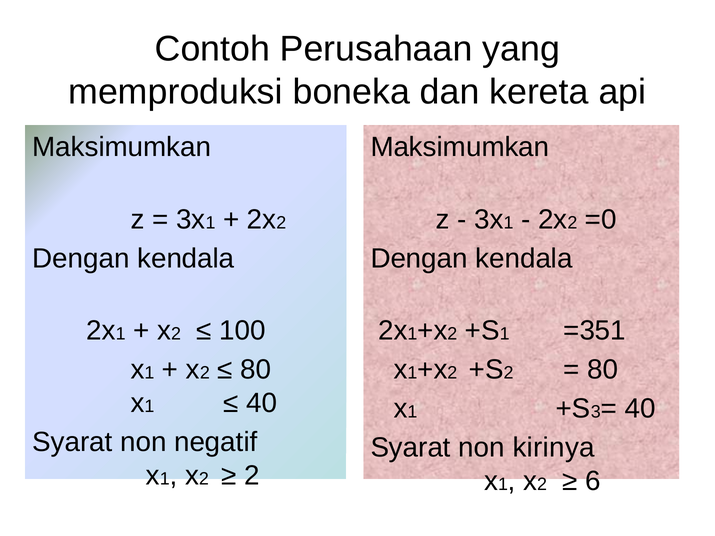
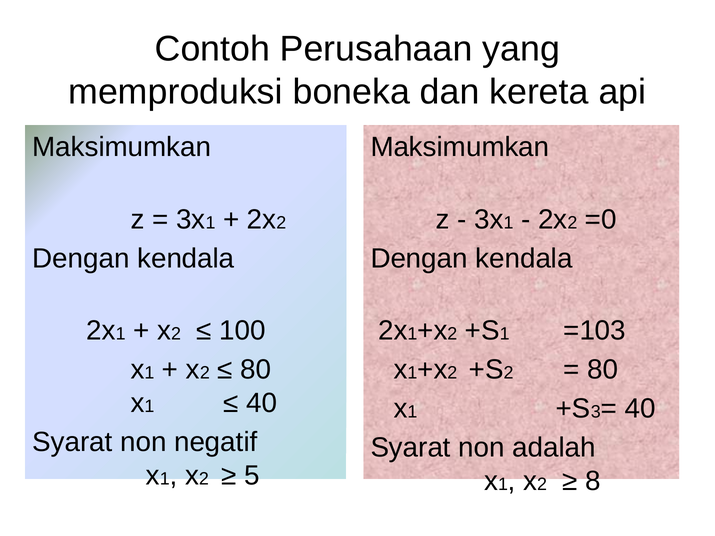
=351: =351 -> =103 (595, 331)
kirinya: kirinya -> adalah (554, 448)
2: 2 -> 5 (252, 476)
6: 6 -> 8 (593, 481)
